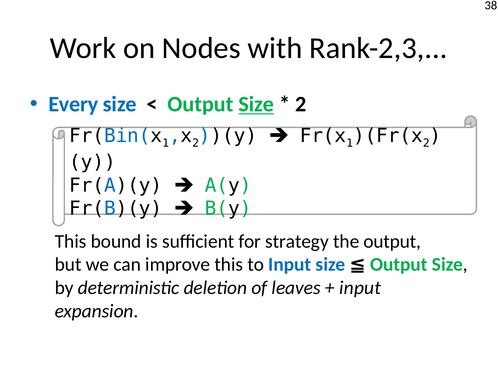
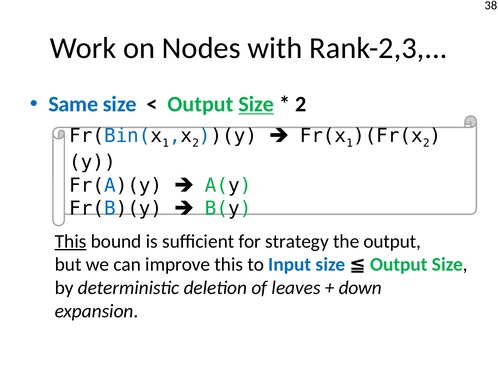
Every: Every -> Same (73, 104)
This underline: none -> present (71, 242)
input: input -> down (360, 288)
